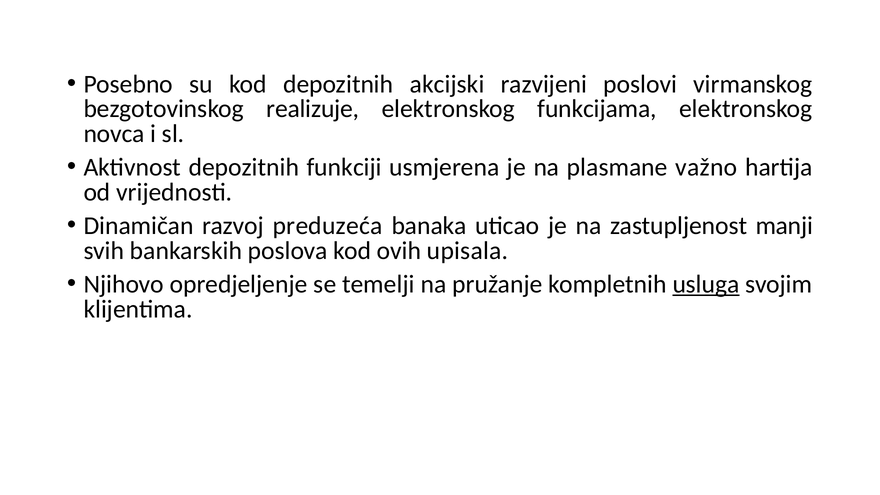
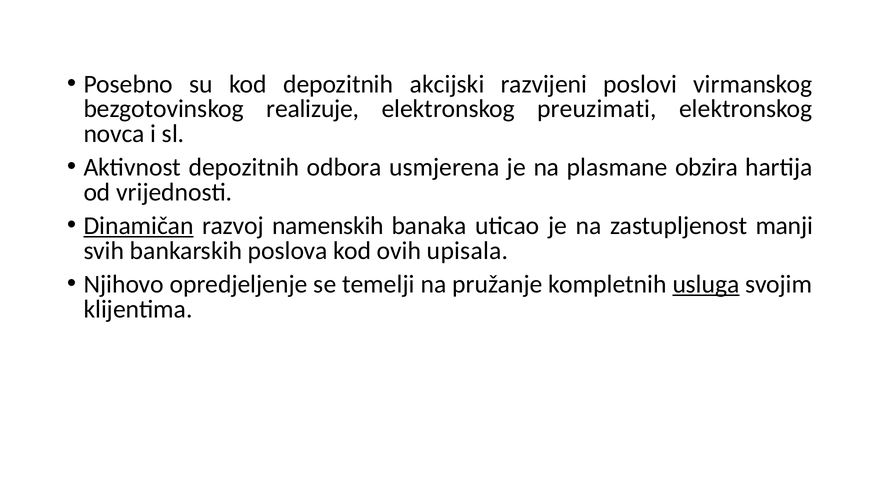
funkcijama: funkcijama -> preuzimati (597, 109)
funkciji: funkciji -> odbora (344, 167)
važno: važno -> obzira (707, 167)
Dinamičan underline: none -> present (139, 226)
preduzeća: preduzeća -> namenskih (328, 226)
